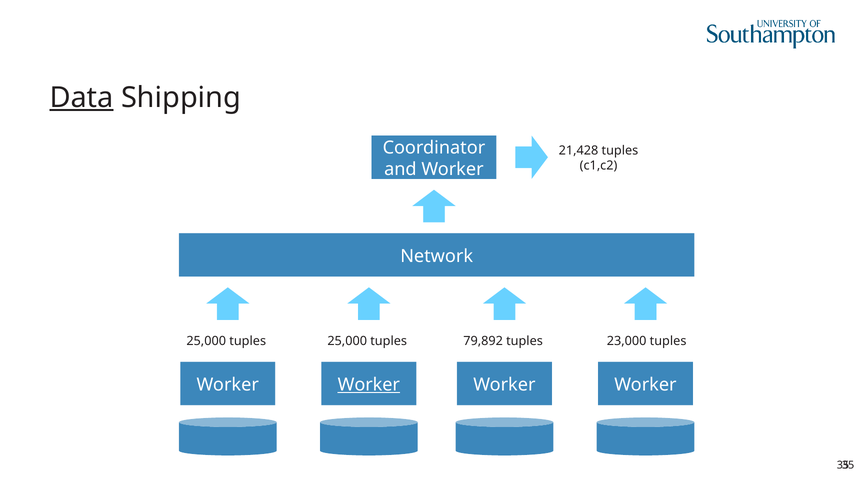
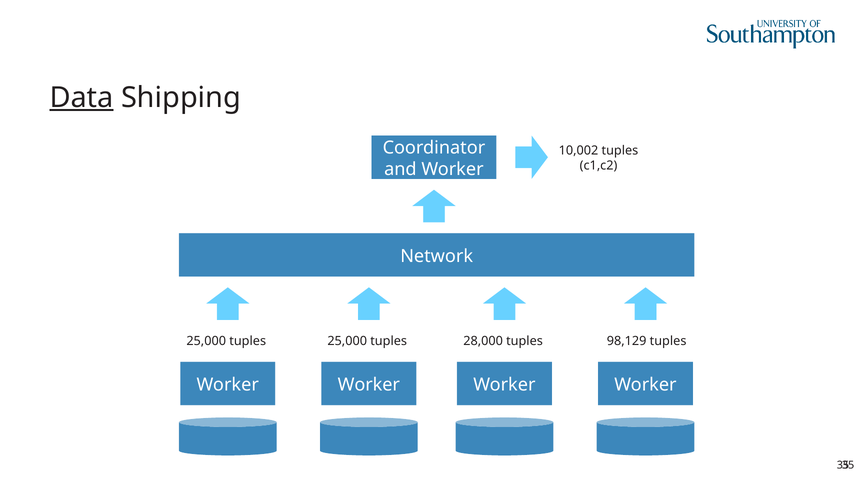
21,428: 21,428 -> 10,002 (578, 151)
79,892: 79,892 -> 28,000 (483, 341)
23,000: 23,000 -> 98,129 (627, 341)
Worker underline: present -> none (369, 385)
